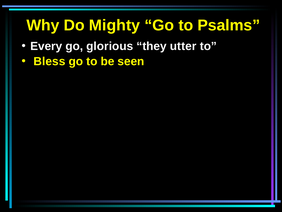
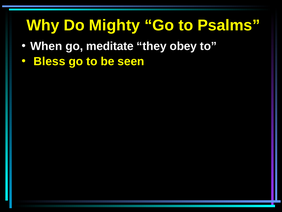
Every: Every -> When (46, 46)
glorious: glorious -> meditate (110, 46)
utter: utter -> obey (183, 46)
